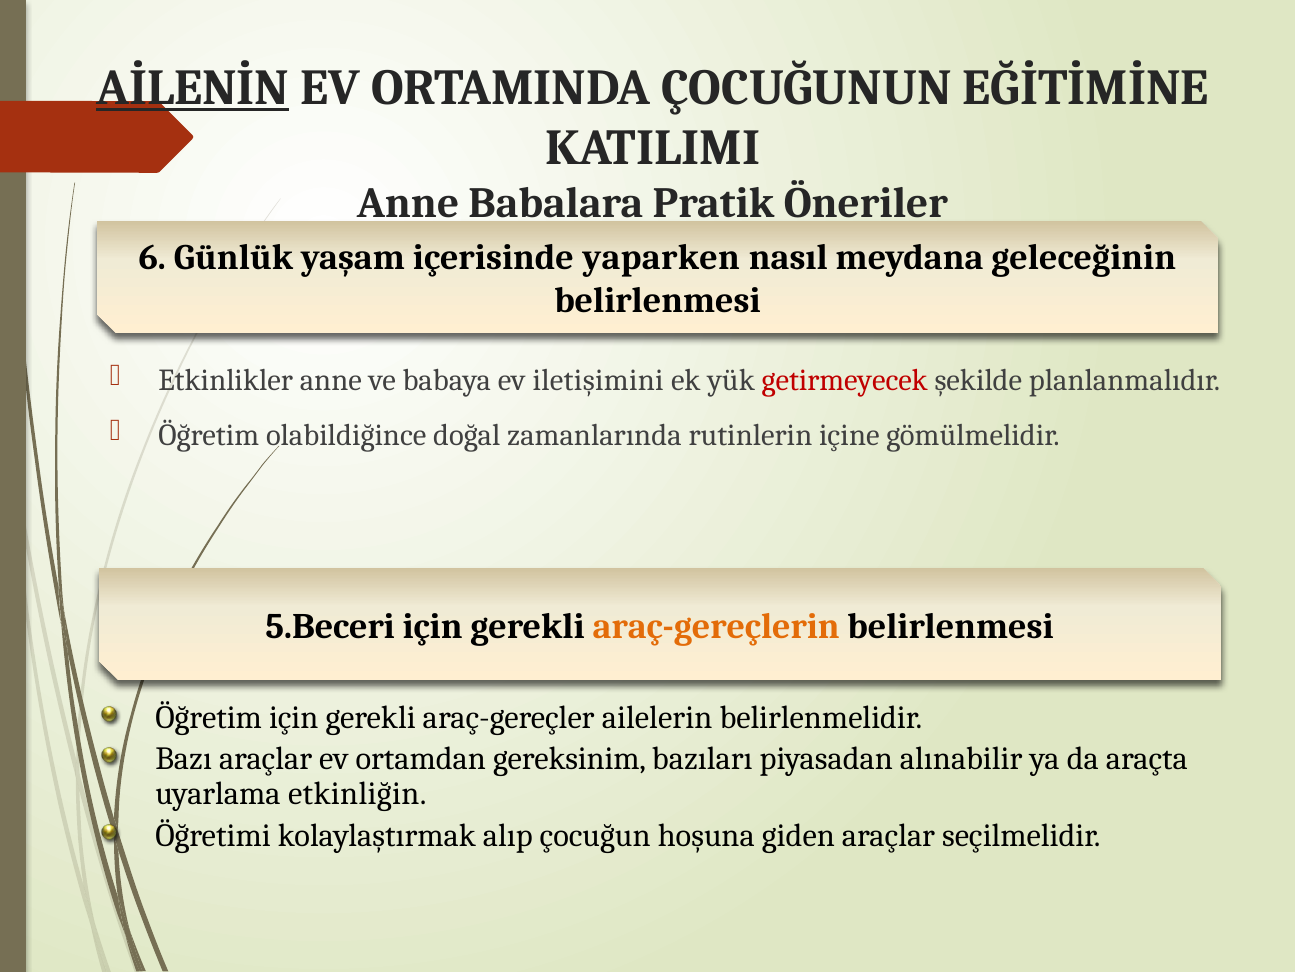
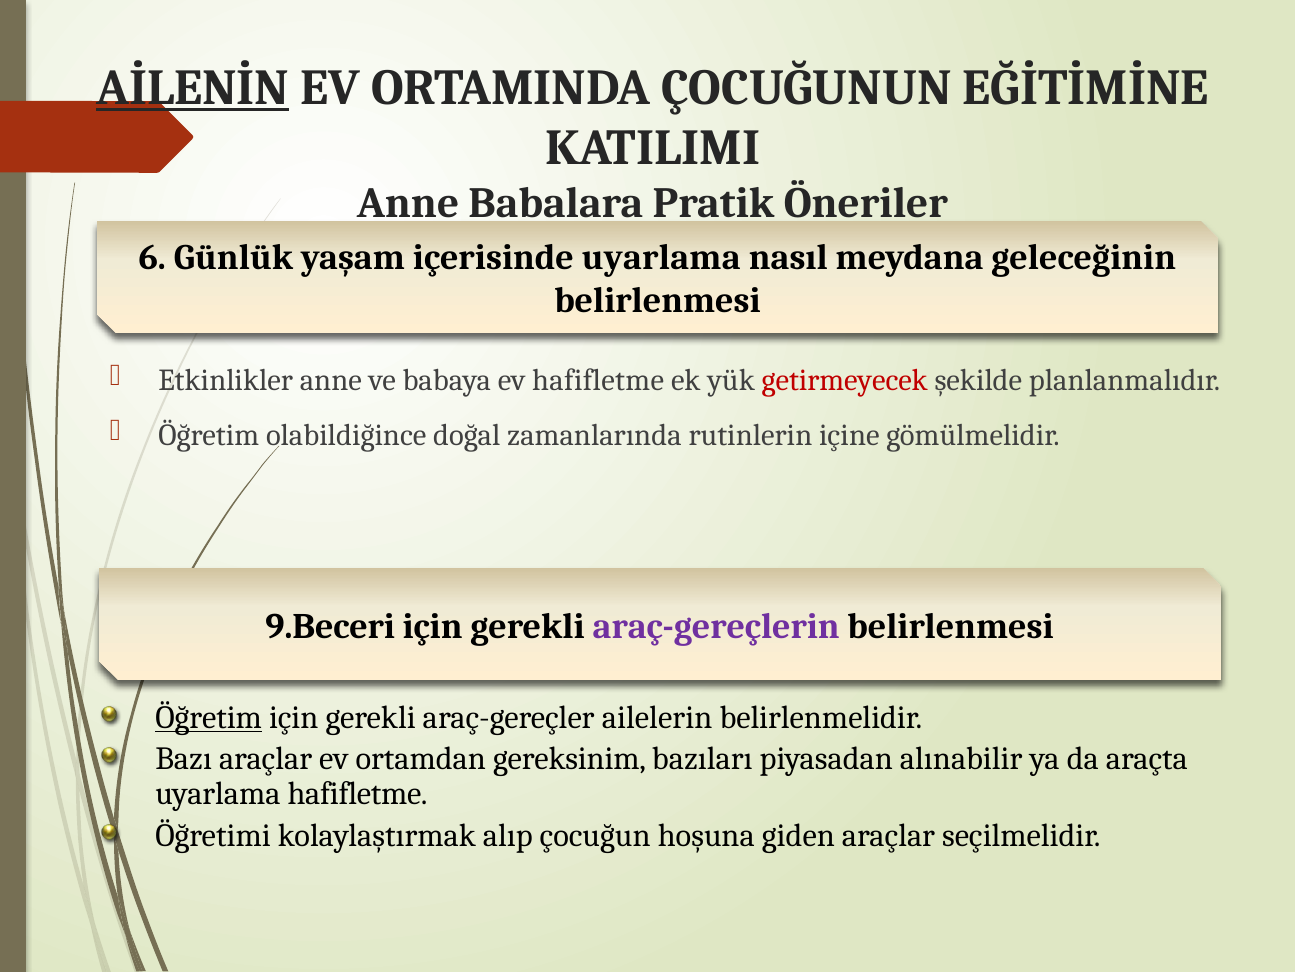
içerisinde yaparken: yaparken -> uyarlama (661, 257)
ev iletişimini: iletişimini -> hafifletme (598, 380)
5.Beceri: 5.Beceri -> 9.Beceri (330, 626)
araç-gereçlerin colour: orange -> purple (716, 626)
Öğretim underline: none -> present (209, 717)
uyarlama etkinliğin: etkinliğin -> hafifletme (358, 793)
